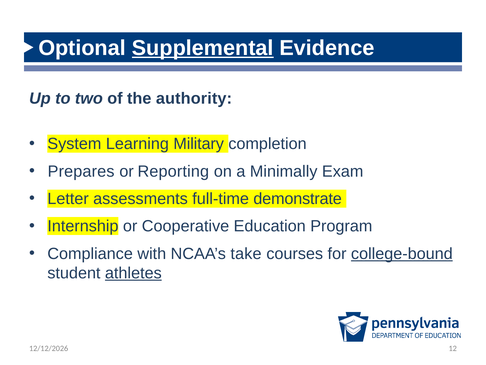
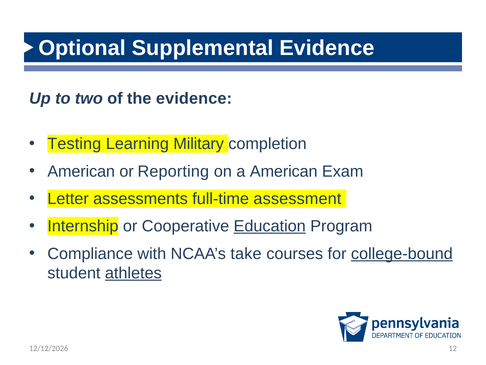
Supplemental underline: present -> none (203, 48)
the authority: authority -> evidence (194, 98)
System: System -> Testing (74, 144)
Prepares: Prepares -> American (81, 171)
a Minimally: Minimally -> American (284, 171)
demonstrate: demonstrate -> assessment (297, 199)
Education underline: none -> present (270, 226)
